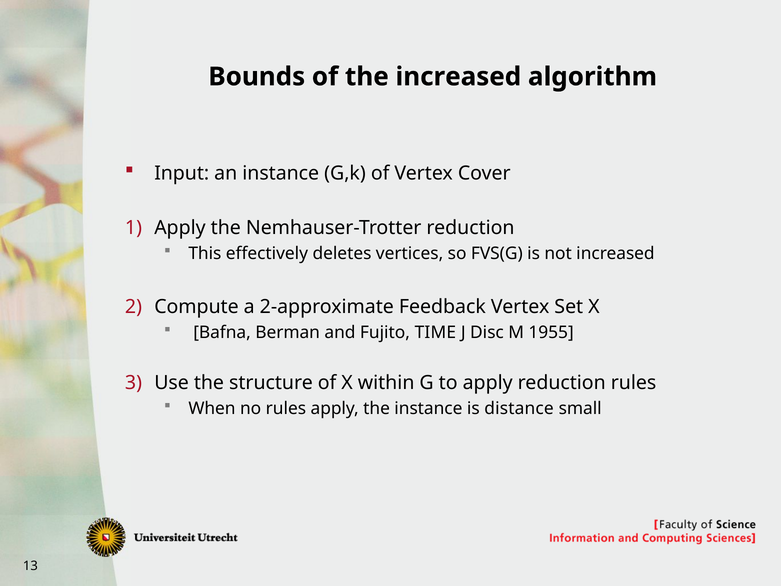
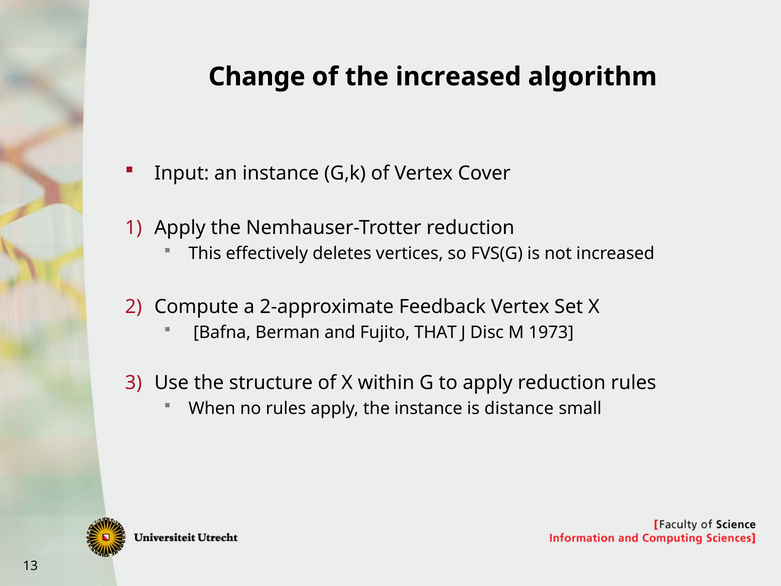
Bounds: Bounds -> Change (257, 77)
TIME: TIME -> THAT (436, 332)
1955: 1955 -> 1973 (551, 332)
